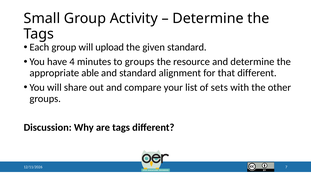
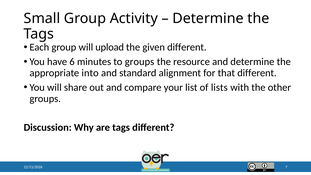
given standard: standard -> different (187, 47)
4: 4 -> 6 (72, 62)
able: able -> into (90, 73)
sets: sets -> lists (219, 87)
